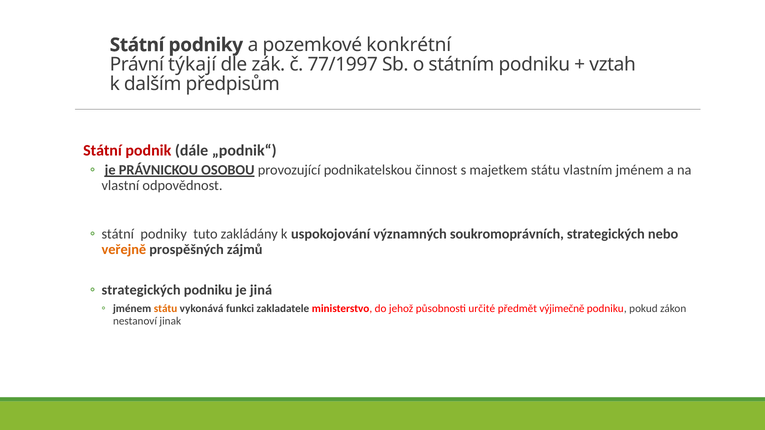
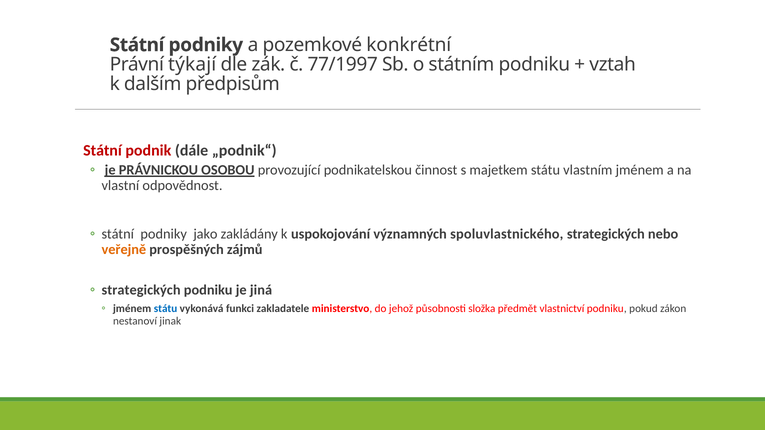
tuto: tuto -> jako (205, 234)
soukromoprávních: soukromoprávních -> spoluvlastnického (507, 234)
státu colour: orange -> blue (166, 309)
určité: určité -> složka (482, 309)
výjimečně: výjimečně -> vlastnictví (562, 309)
